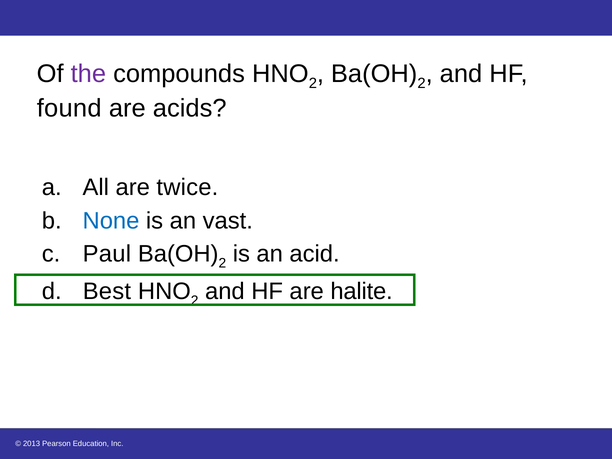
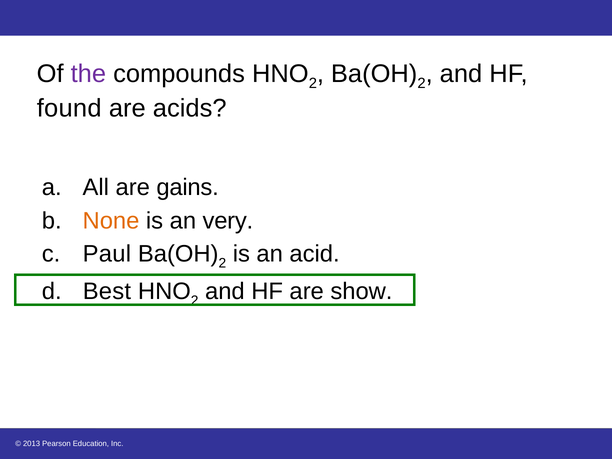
twice: twice -> gains (188, 187)
None colour: blue -> orange (111, 221)
vast: vast -> very (228, 221)
halite: halite -> show (361, 291)
